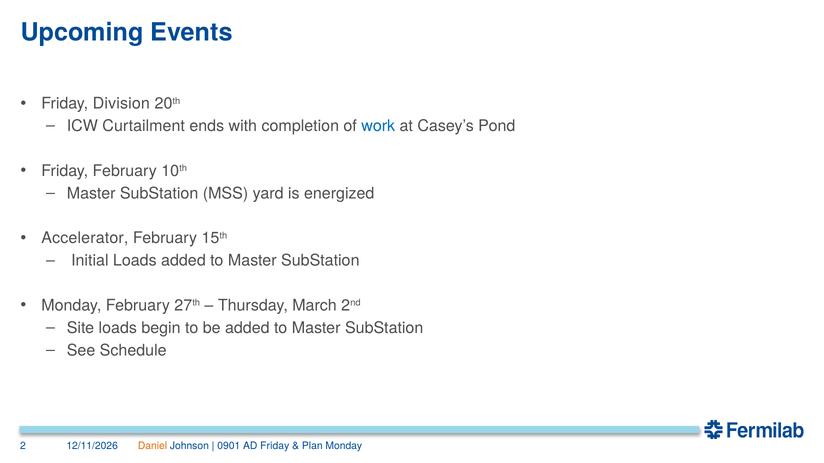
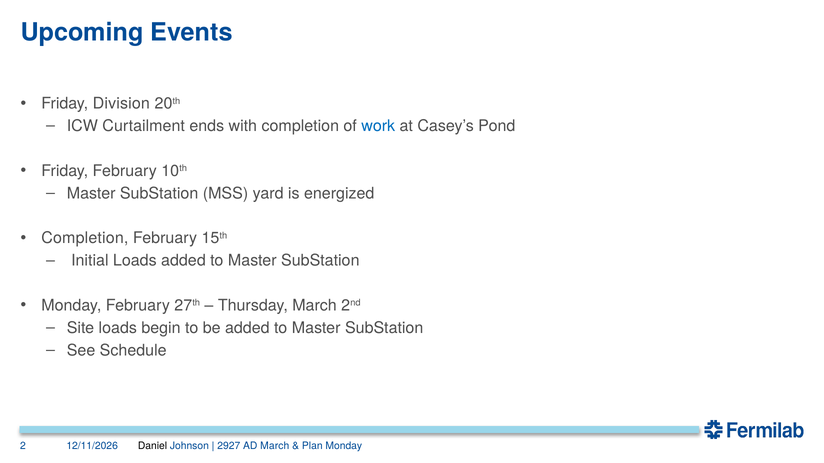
Accelerator: Accelerator -> Completion (85, 238)
Daniel colour: orange -> black (153, 446)
0901: 0901 -> 2927 (229, 446)
AD Friday: Friday -> March (275, 446)
